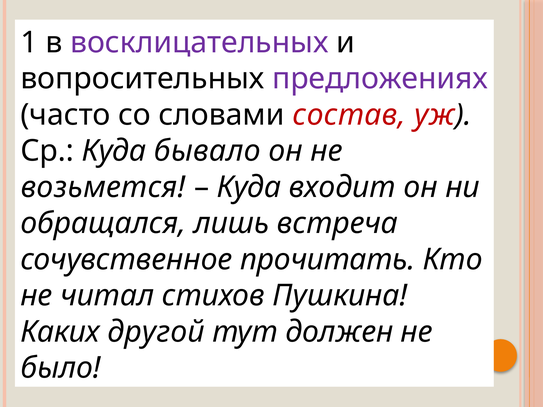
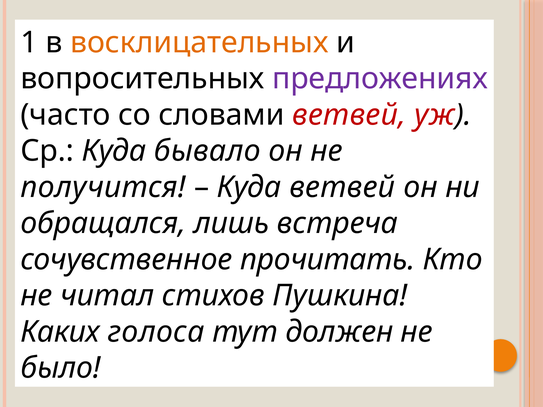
восклицательных colour: purple -> orange (199, 43)
словами состав: состав -> ветвей (349, 115)
возьмется: возьмется -> получится (103, 187)
Куда входит: входит -> ветвей (342, 187)
другой: другой -> голоса (156, 332)
